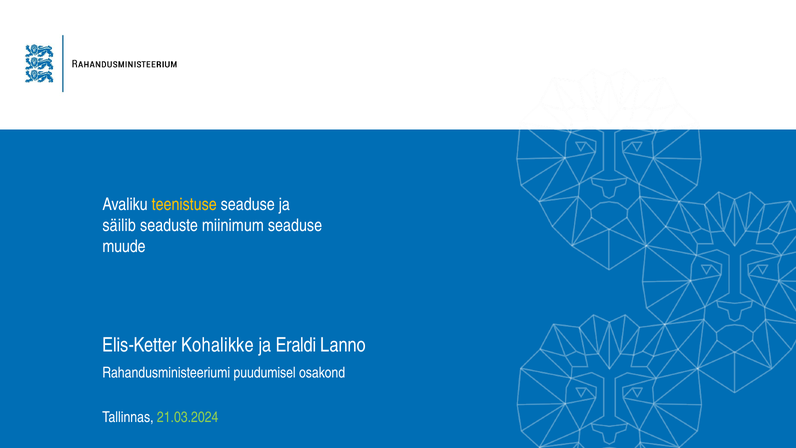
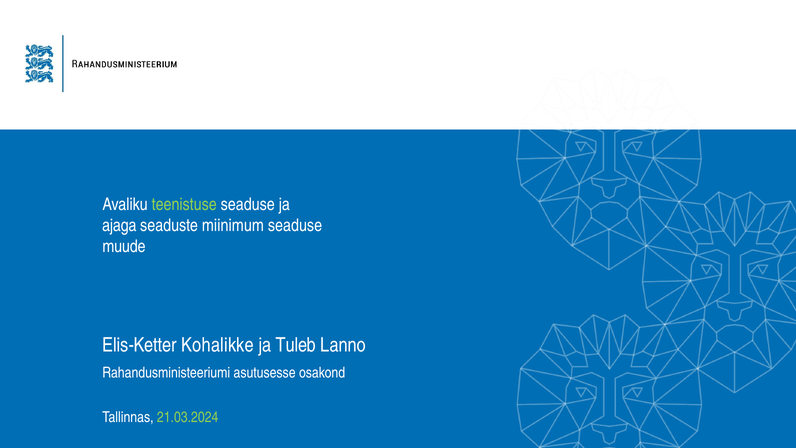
teenistuse colour: yellow -> light green (184, 204)
säilib: säilib -> ajaga (119, 225)
Eraldi: Eraldi -> Tuleb (296, 345)
puudumisel: puudumisel -> asutusesse (265, 372)
